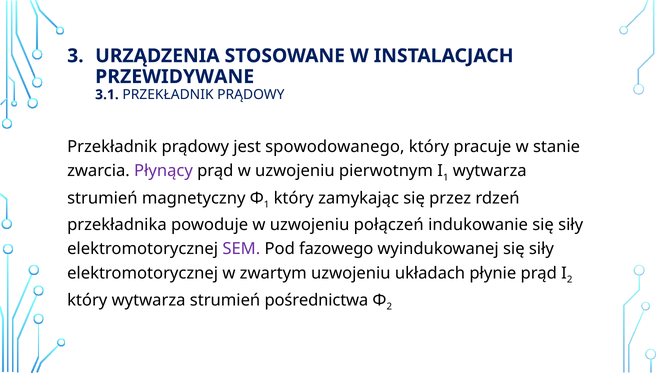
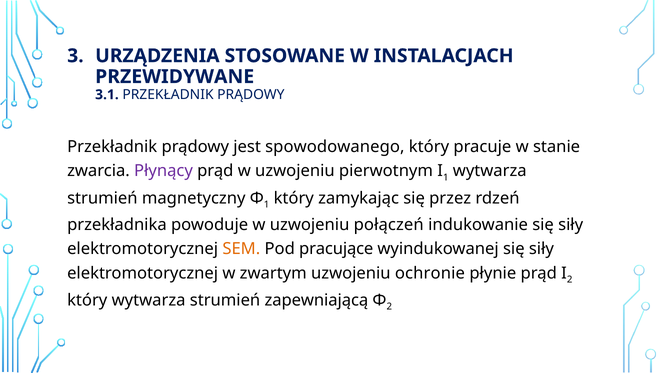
SEM colour: purple -> orange (241, 249)
fazowego: fazowego -> pracujące (336, 249)
układach: układach -> ochronie (430, 273)
pośrednictwa: pośrednictwa -> zapewniającą (316, 301)
